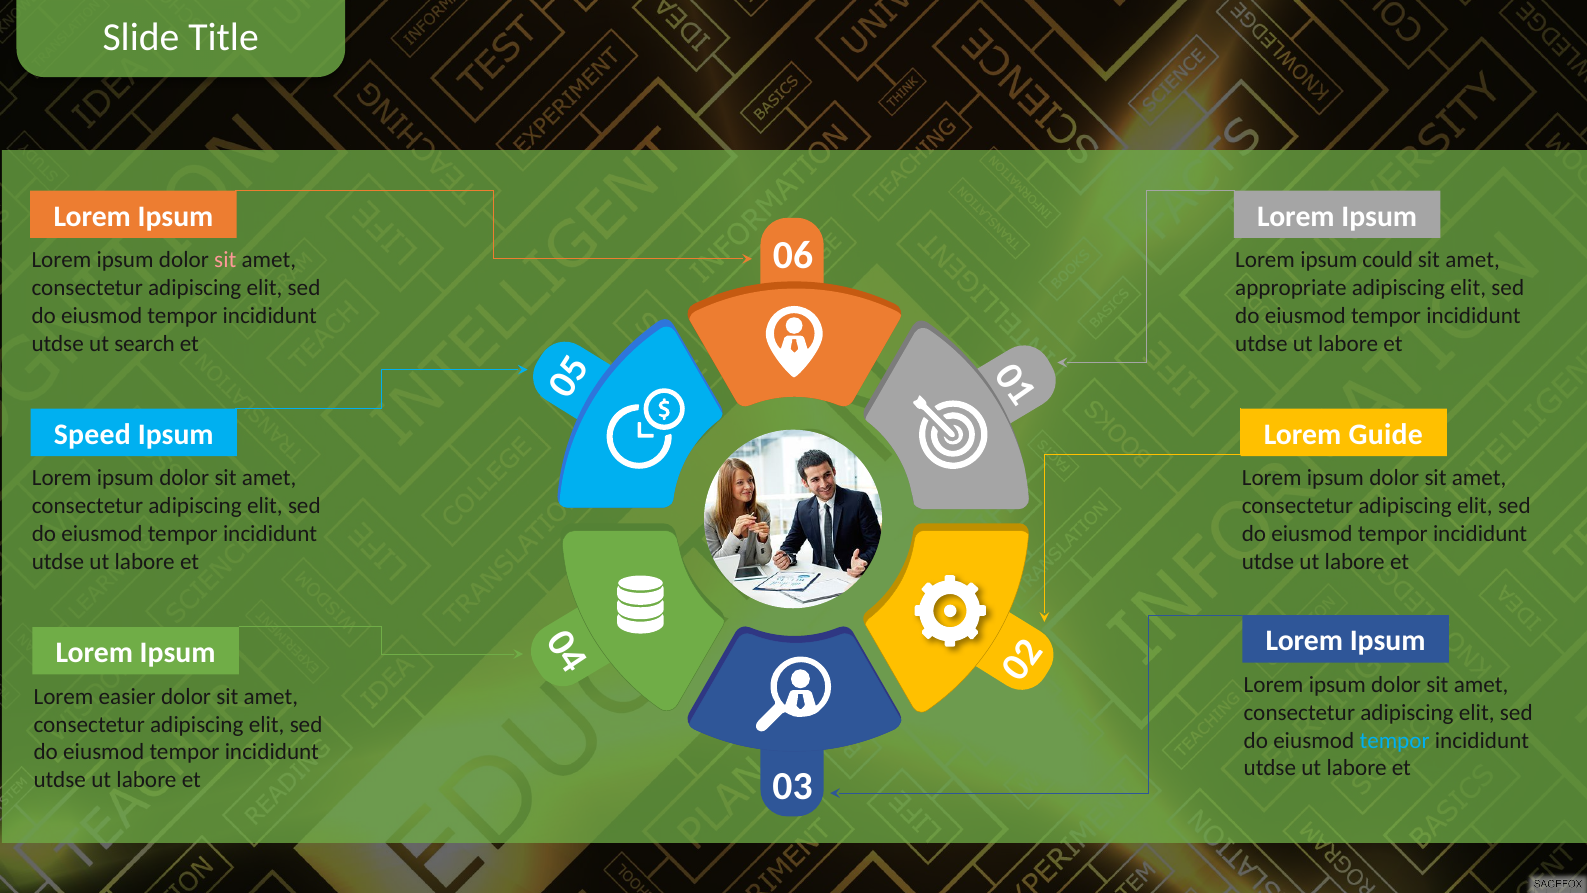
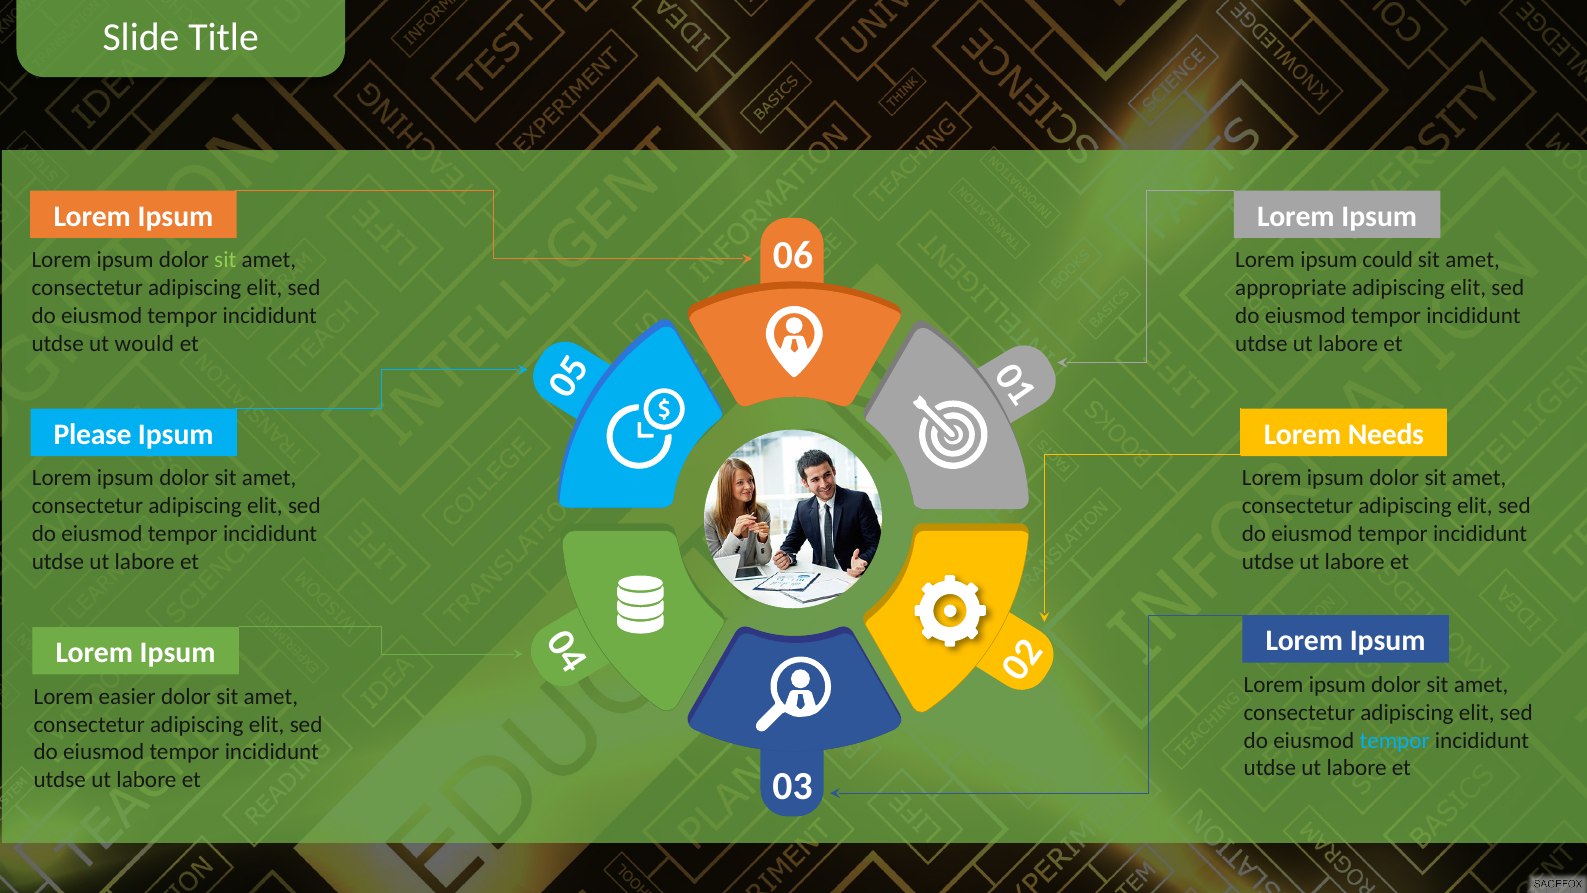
sit colour: pink -> light green (225, 260)
search: search -> would (144, 343)
Speed: Speed -> Please (93, 434)
Guide: Guide -> Needs (1386, 434)
